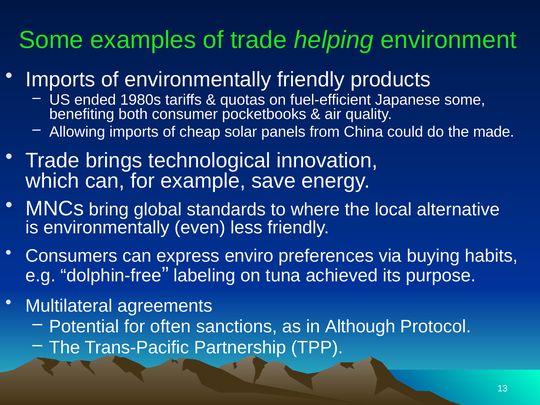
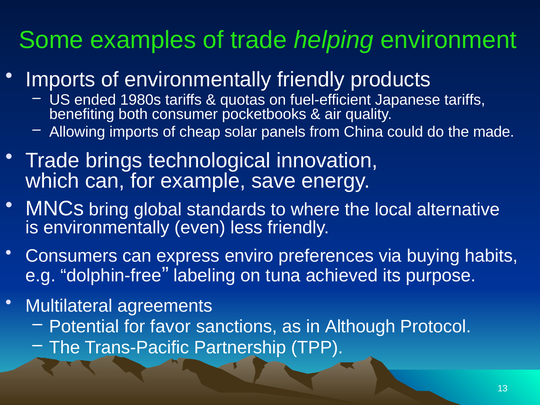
Japanese some: some -> tariffs (465, 100)
often: often -> favor (171, 327)
